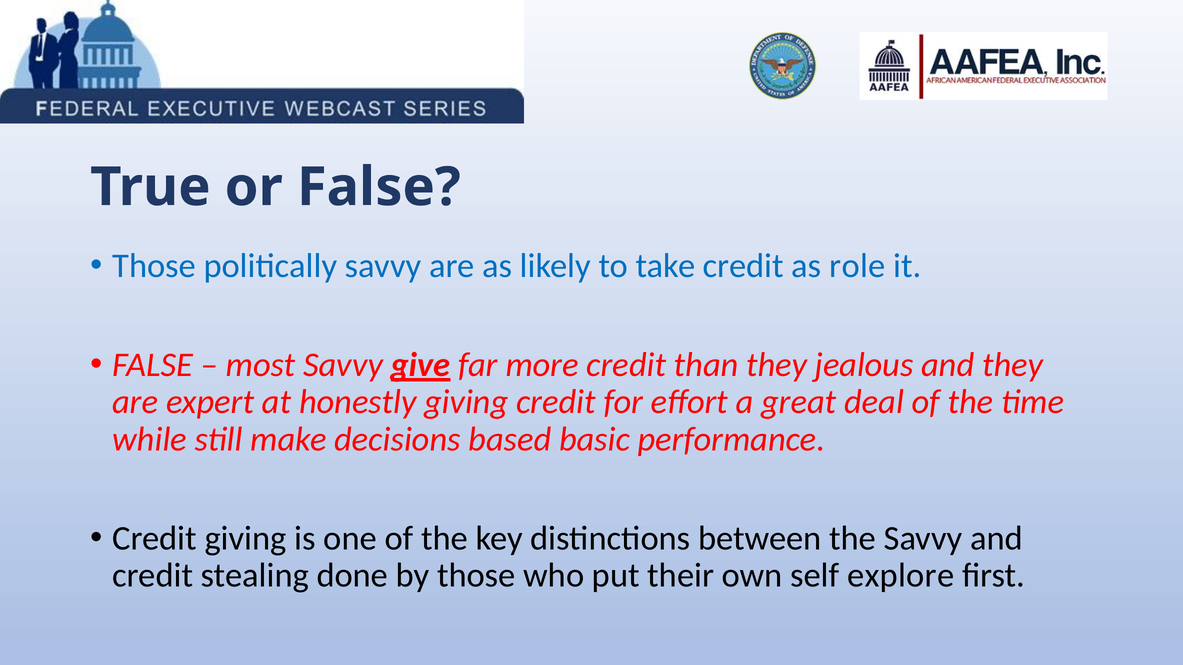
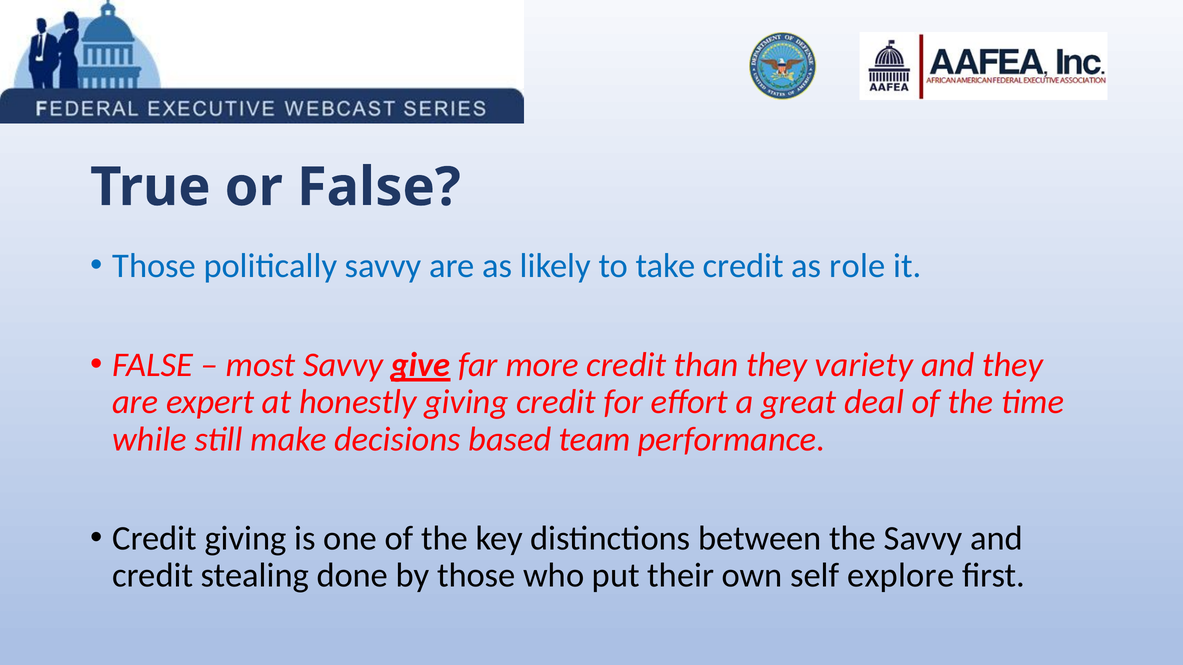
jealous: jealous -> variety (864, 365)
basic: basic -> team (595, 440)
